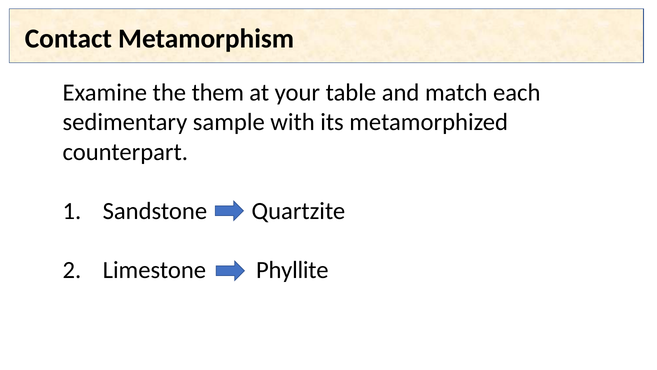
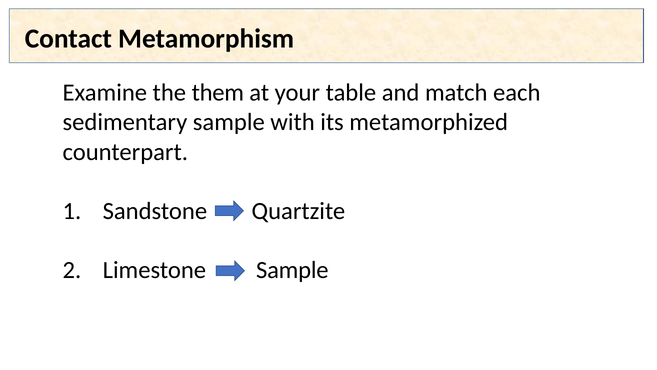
Limestone Phyllite: Phyllite -> Sample (292, 270)
